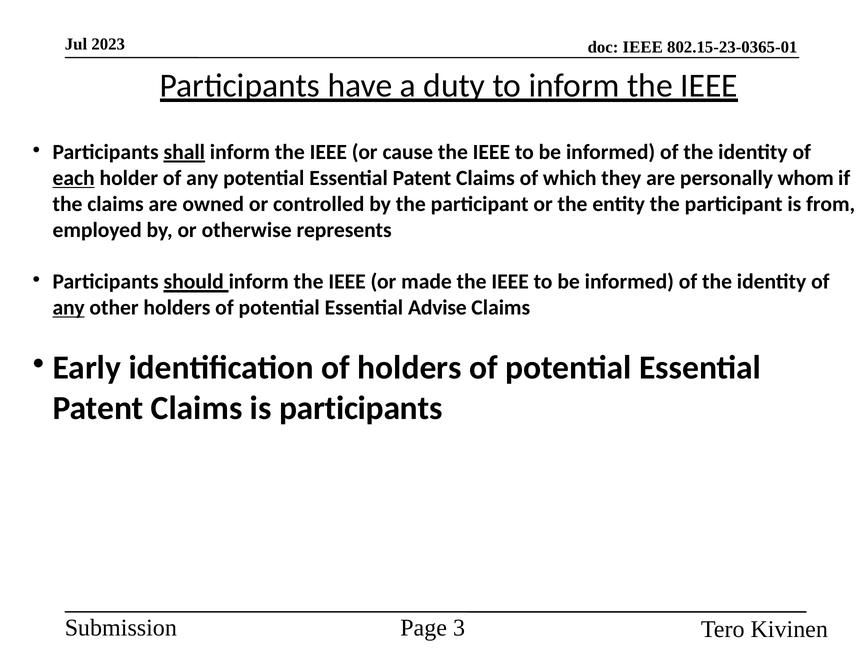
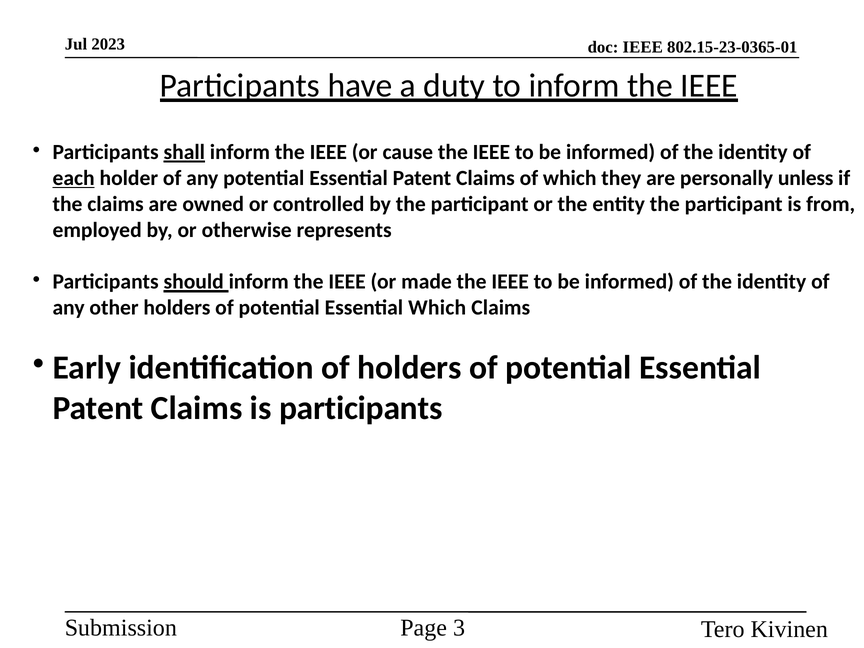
whom: whom -> unless (806, 178)
any underline: present -> none (69, 308)
Essential Advise: Advise -> Which (437, 308)
